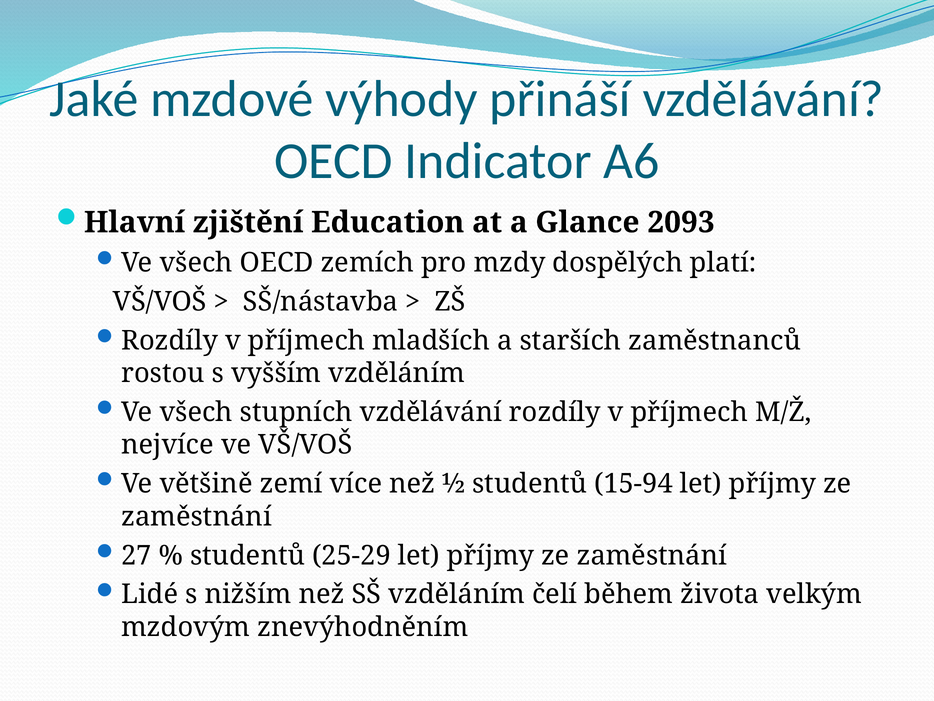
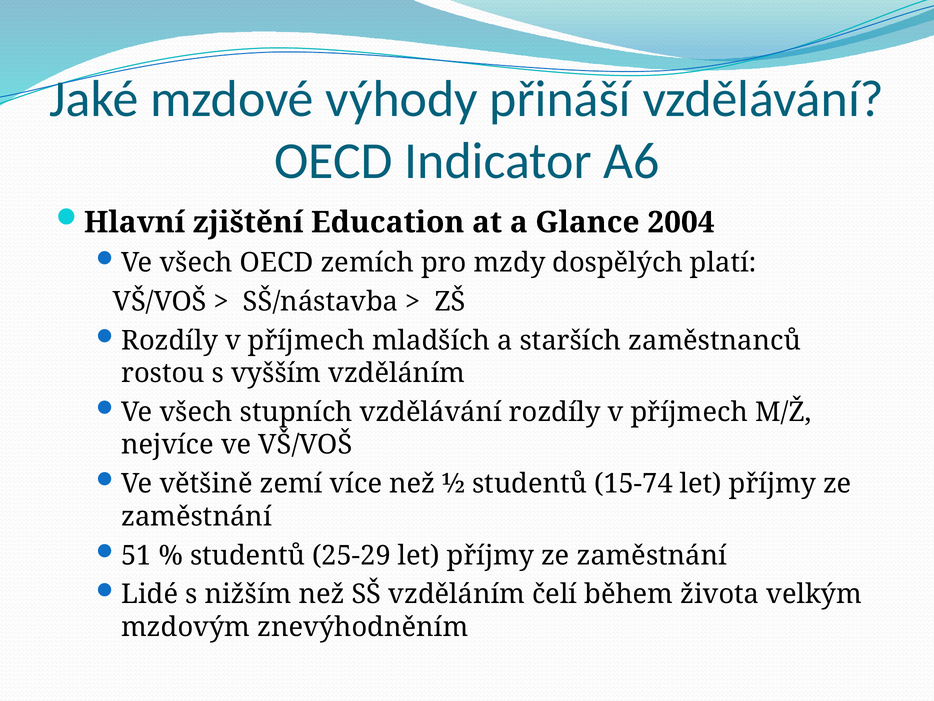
2093: 2093 -> 2004 (681, 222)
15-94: 15-94 -> 15-74 (633, 484)
27: 27 -> 51 (136, 555)
